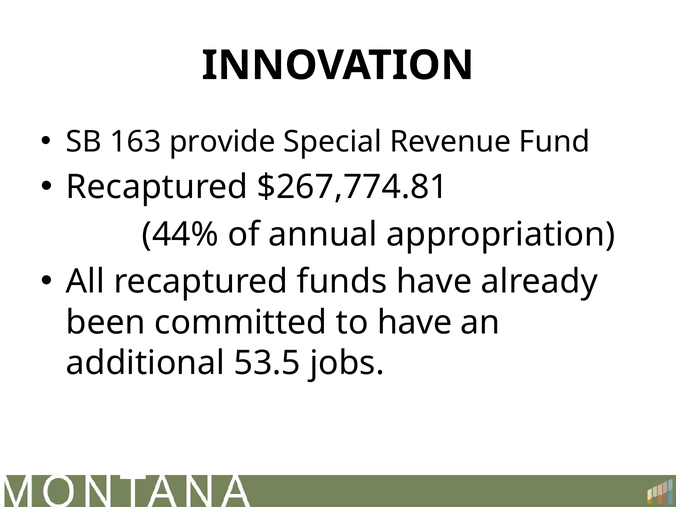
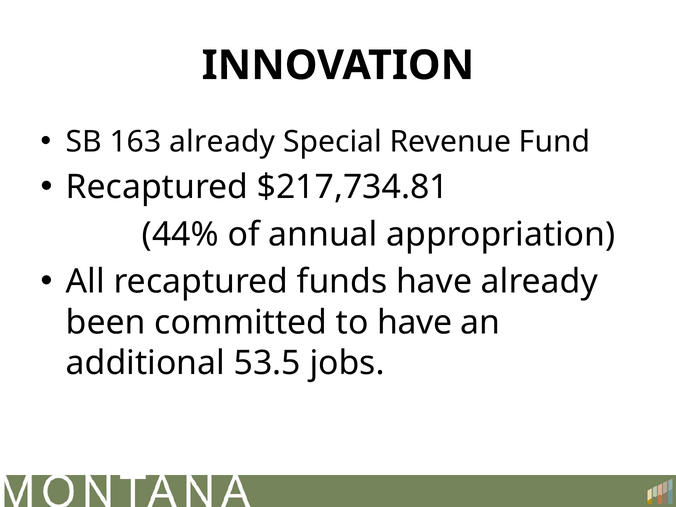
163 provide: provide -> already (222, 142)
$267,774.81: $267,774.81 -> $217,734.81 (353, 187)
